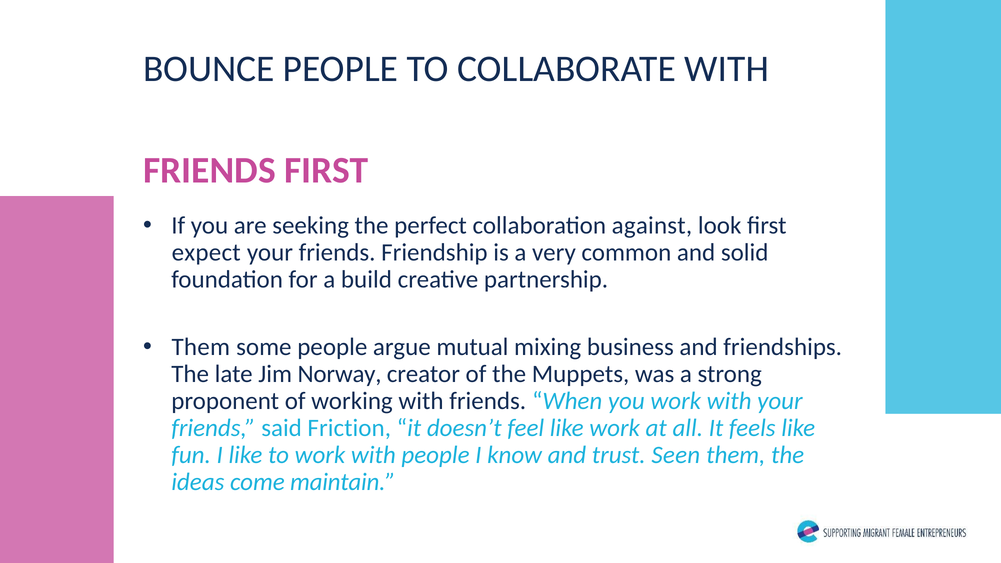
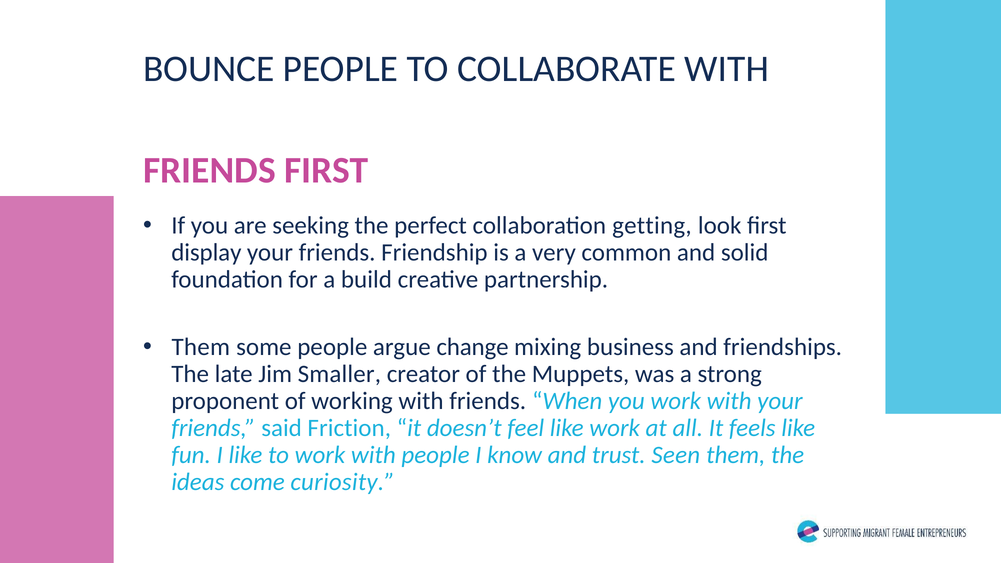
against: against -> getting (652, 225)
expect: expect -> display (206, 252)
mutual: mutual -> change (472, 347)
Norway: Norway -> Smaller (339, 374)
maintain: maintain -> curiosity (343, 482)
